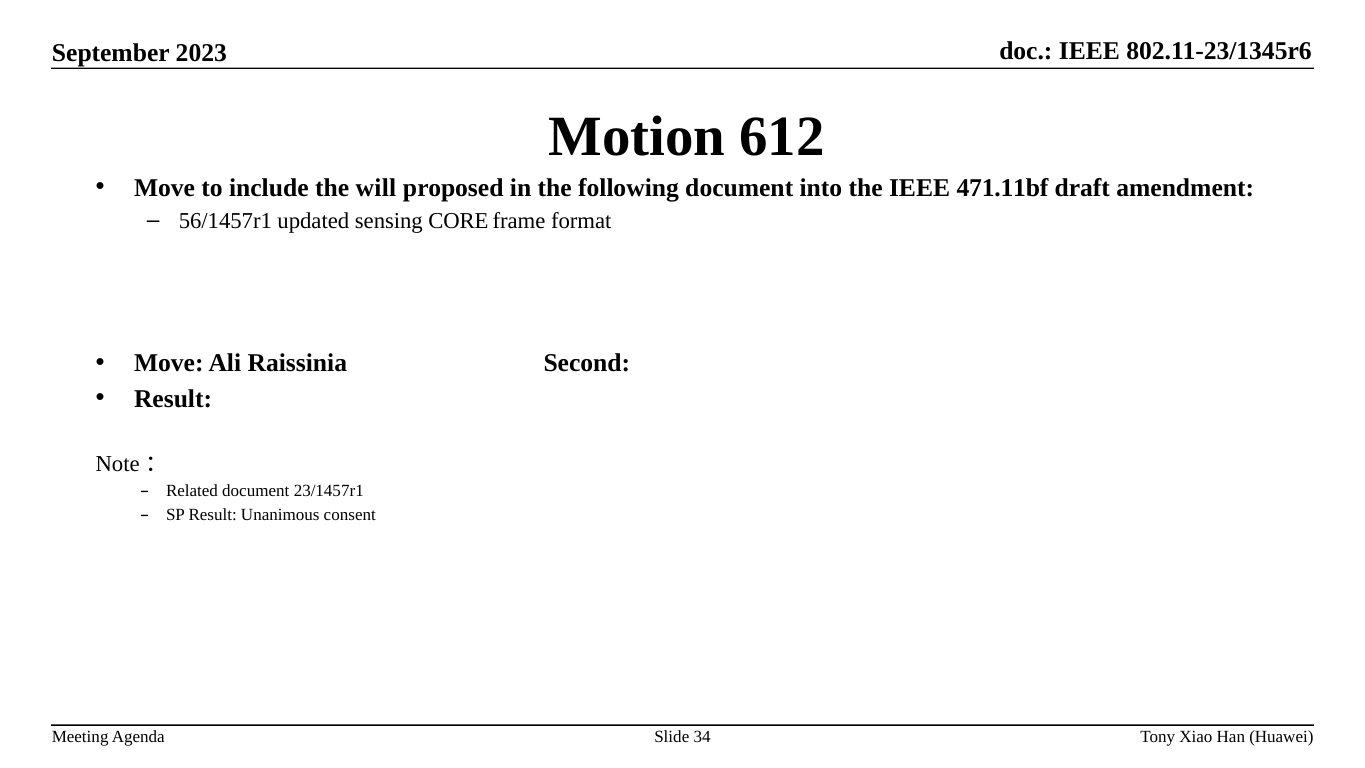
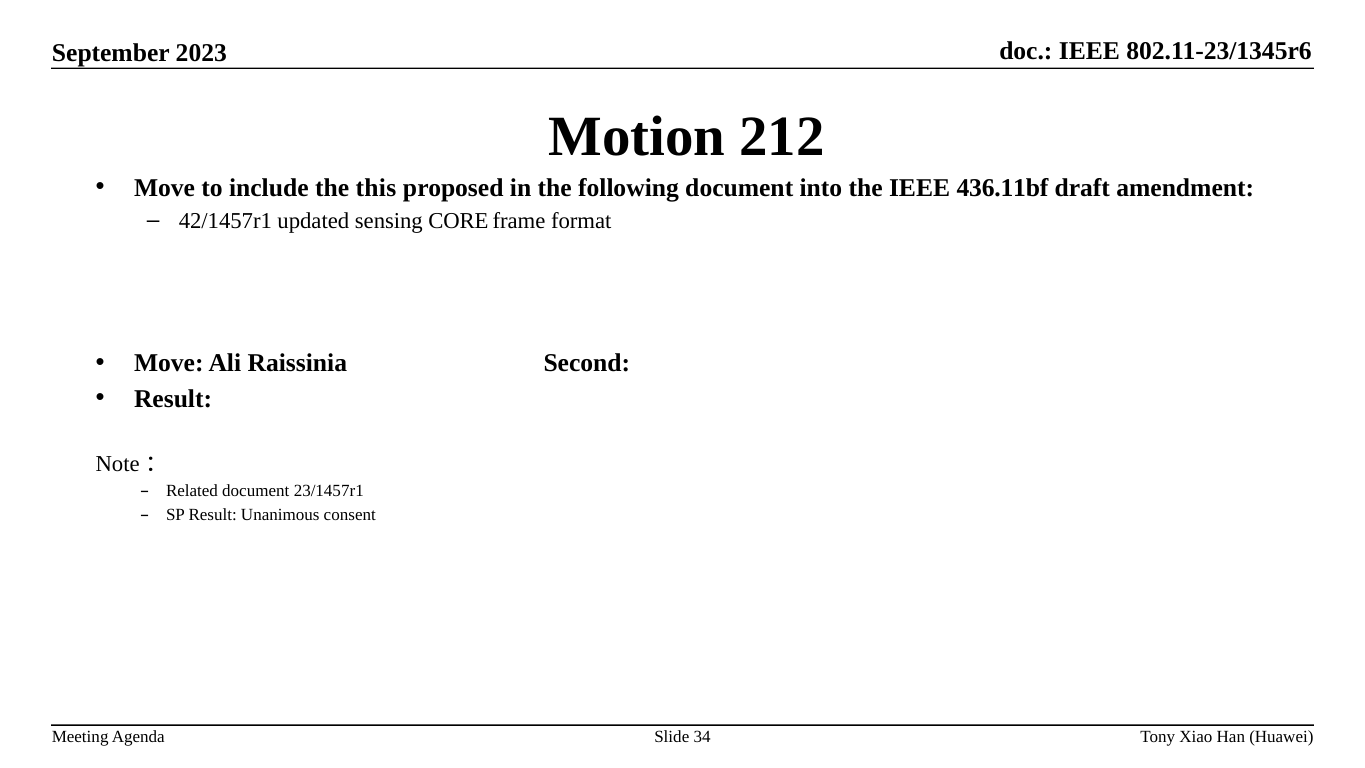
612: 612 -> 212 (782, 137)
will: will -> this (376, 188)
471.11bf: 471.11bf -> 436.11bf (1002, 188)
56/1457r1: 56/1457r1 -> 42/1457r1 (225, 221)
